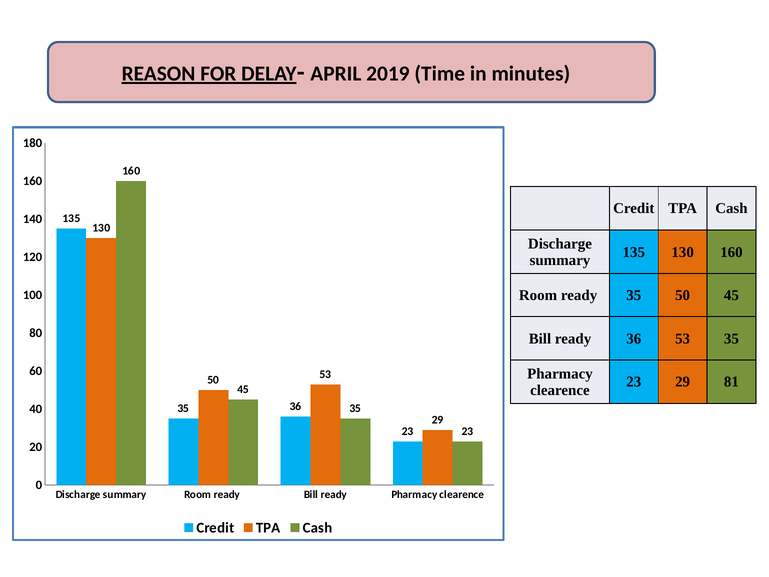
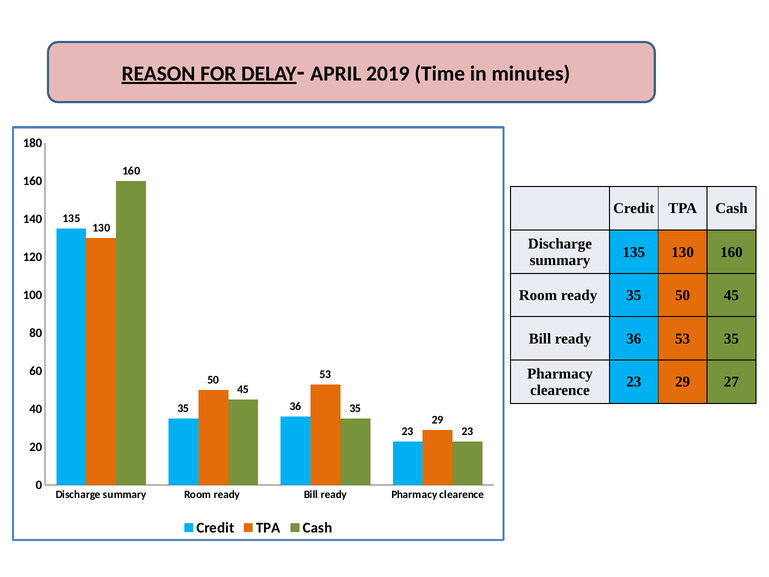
81: 81 -> 27 (731, 382)
